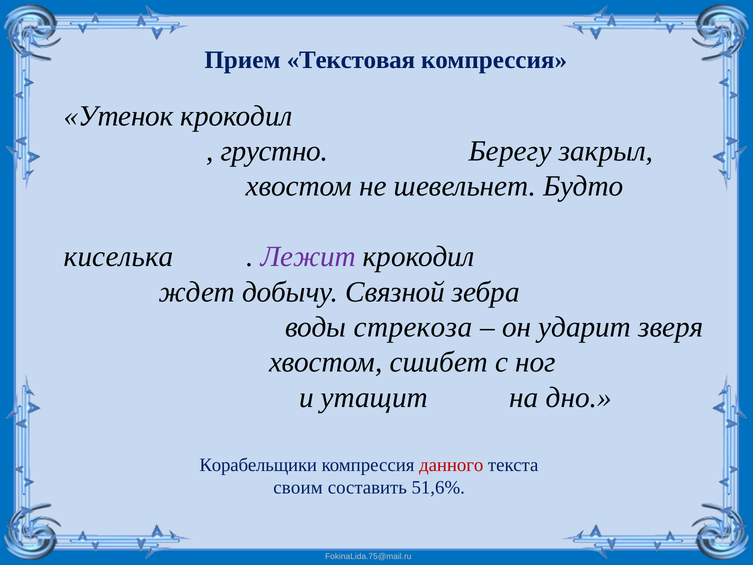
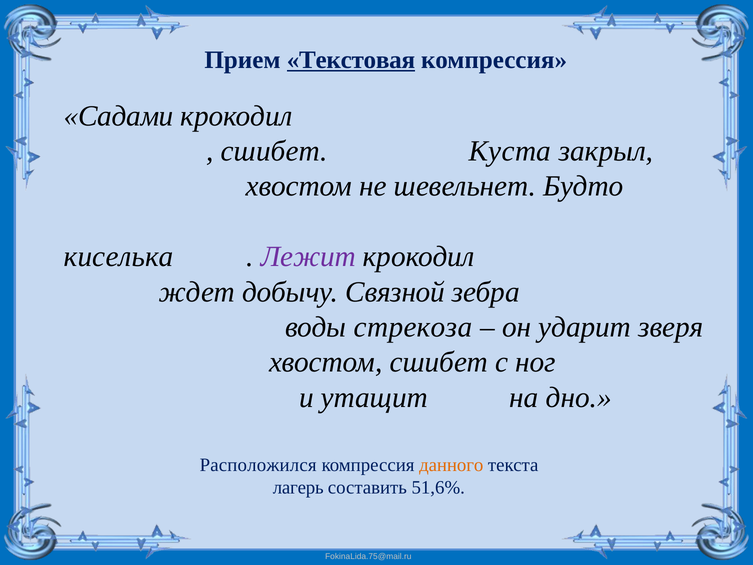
Текстовая underline: none -> present (351, 60)
Утенок: Утенок -> Садами (119, 116)
солнцепеке грустно: грустно -> сшибет (274, 151)
Берегу: Берегу -> Куста (510, 151)
Корабельщики: Корабельщики -> Расположился (258, 465)
данного colour: red -> orange (451, 465)
своим: своим -> лагерь (298, 487)
